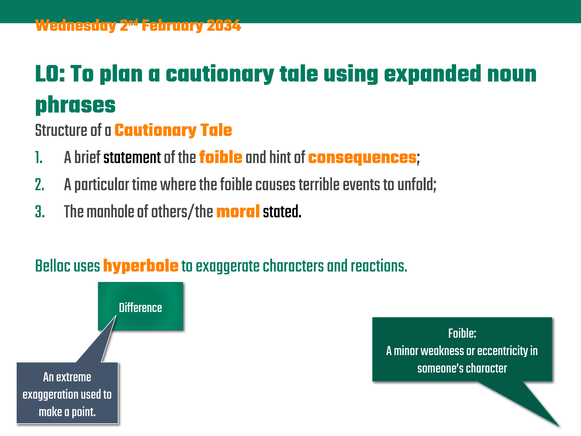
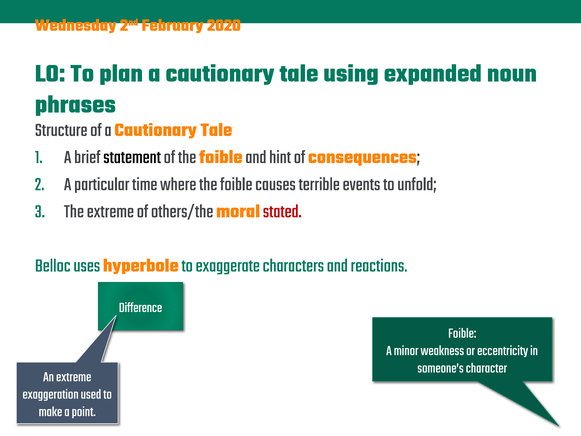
2034: 2034 -> 2020 (224, 25)
The manhole: manhole -> extreme (110, 211)
stated colour: black -> red (282, 211)
